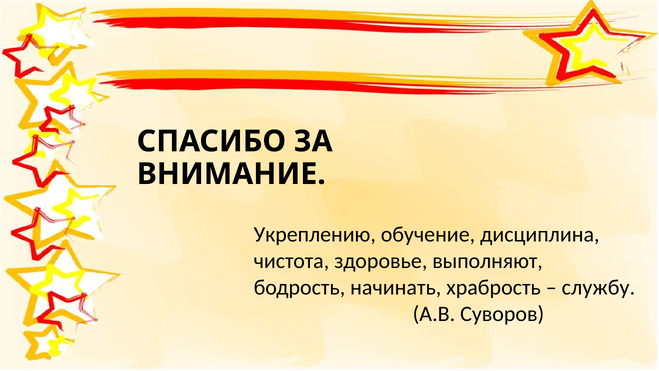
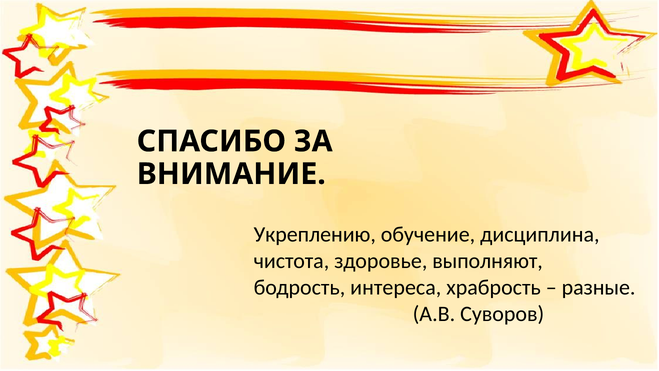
начинать: начинать -> интереса (396, 287)
службу: службу -> разные (599, 287)
